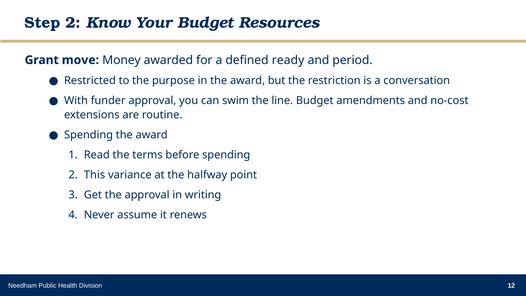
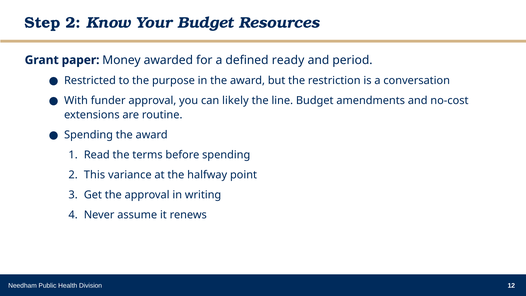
move: move -> paper (81, 60)
swim: swim -> likely (235, 100)
